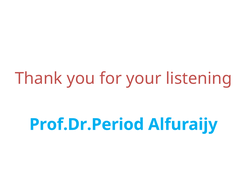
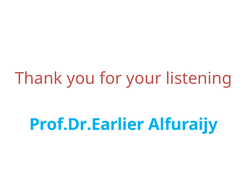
Prof.Dr.Period: Prof.Dr.Period -> Prof.Dr.Earlier (87, 125)
